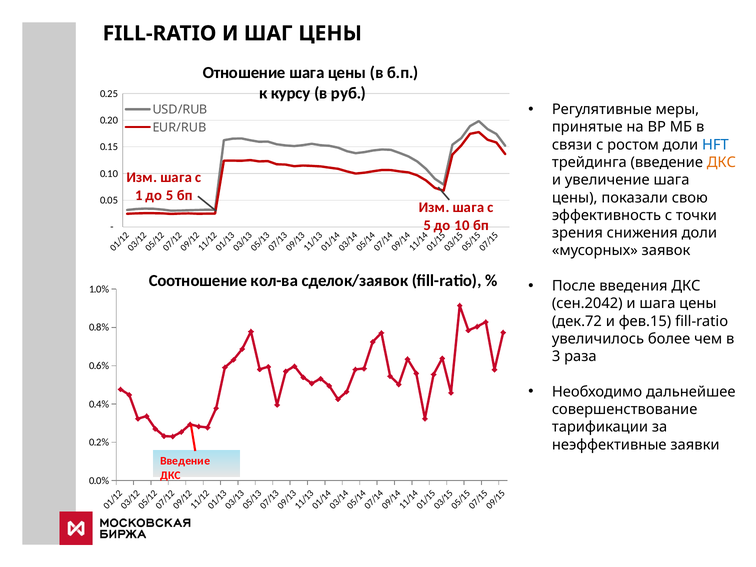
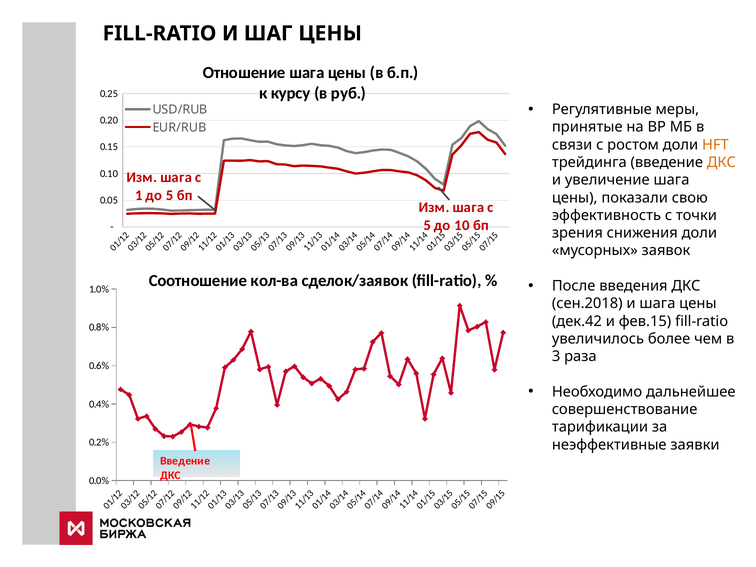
HFT colour: blue -> orange (715, 145)
сен.2042: сен.2042 -> сен.2018 (587, 304)
дек.72: дек.72 -> дек.42 (577, 321)
